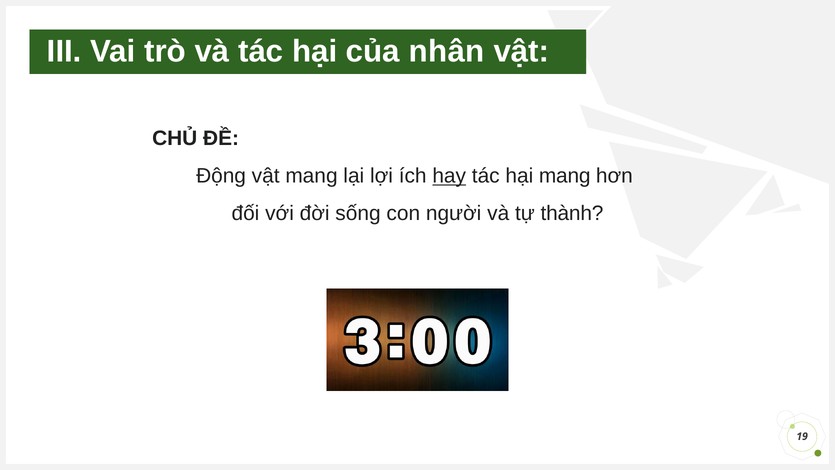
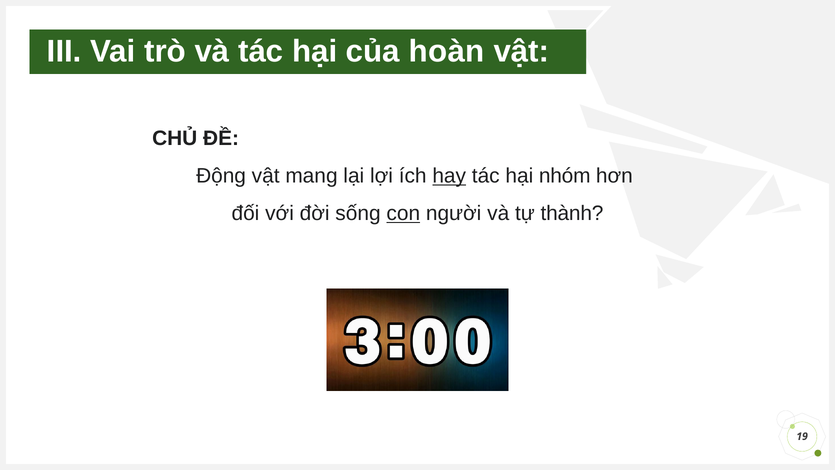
nhân: nhân -> hoàn (447, 52)
hại mang: mang -> nhóm (565, 176)
con underline: none -> present (403, 213)
